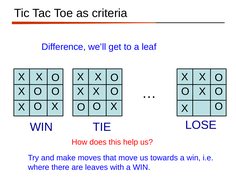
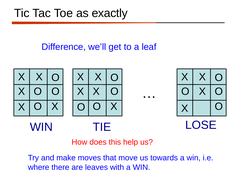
criteria: criteria -> exactly (110, 13)
